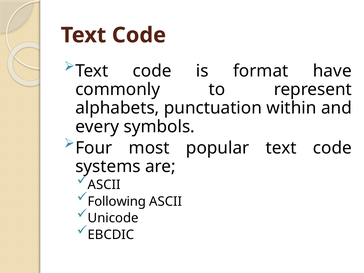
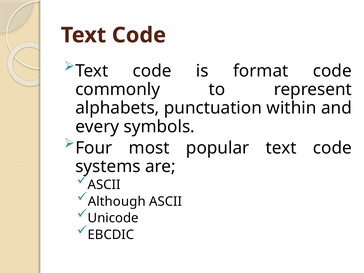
format have: have -> code (332, 71)
Following: Following -> Although (117, 201)
